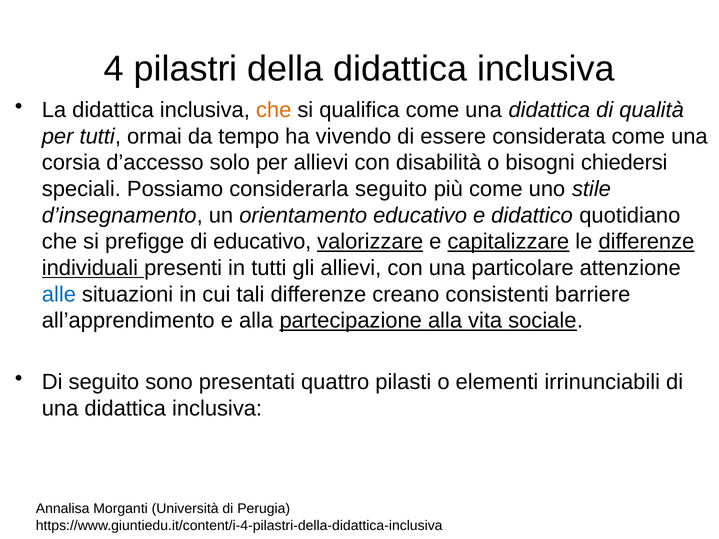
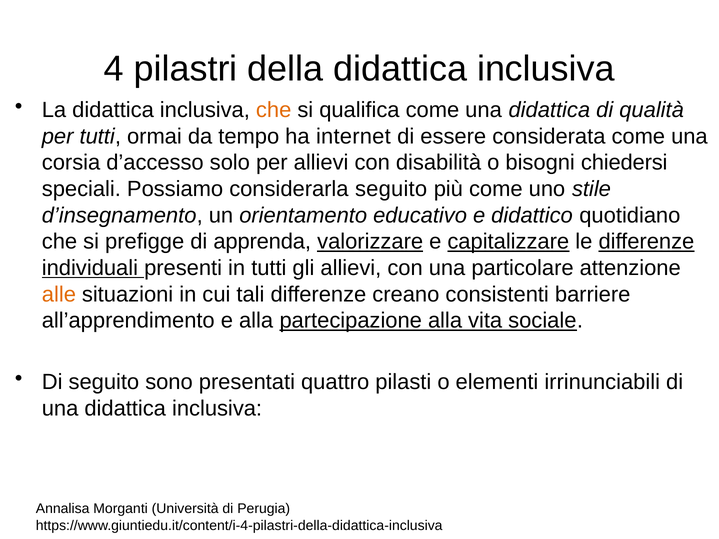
vivendo: vivendo -> internet (353, 136)
di educativo: educativo -> apprenda (262, 242)
alle colour: blue -> orange (59, 294)
